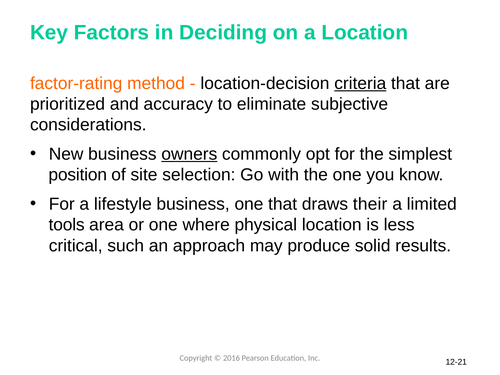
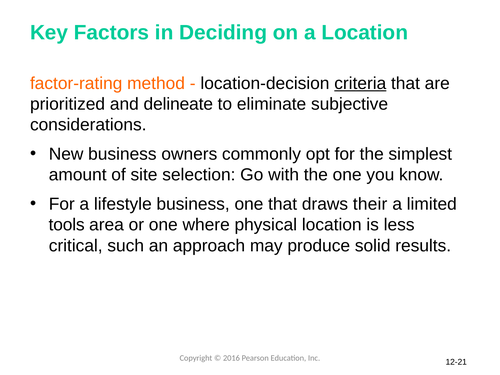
accuracy: accuracy -> delineate (178, 104)
owners underline: present -> none (189, 154)
position: position -> amount (78, 175)
